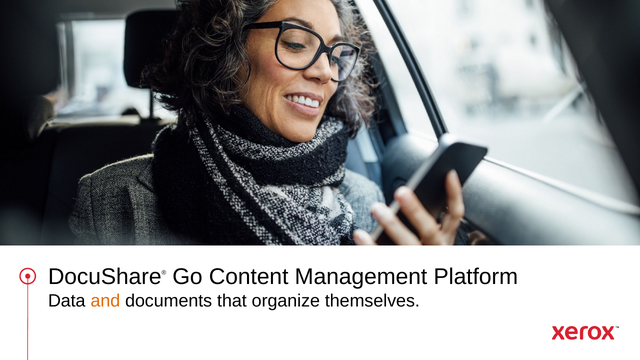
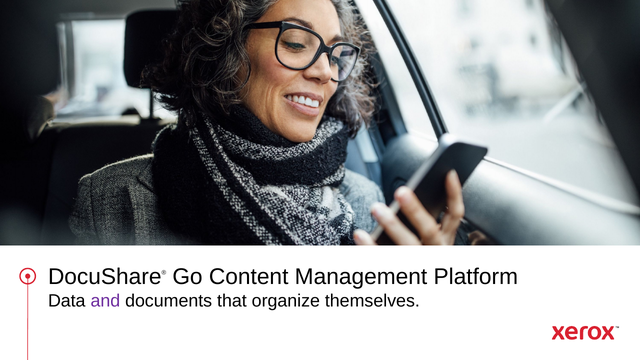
and colour: orange -> purple (105, 301)
